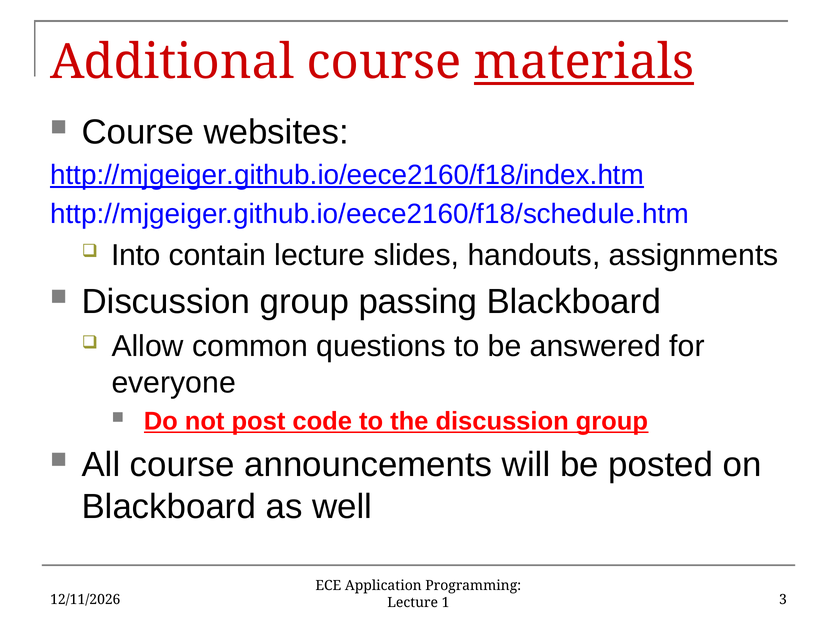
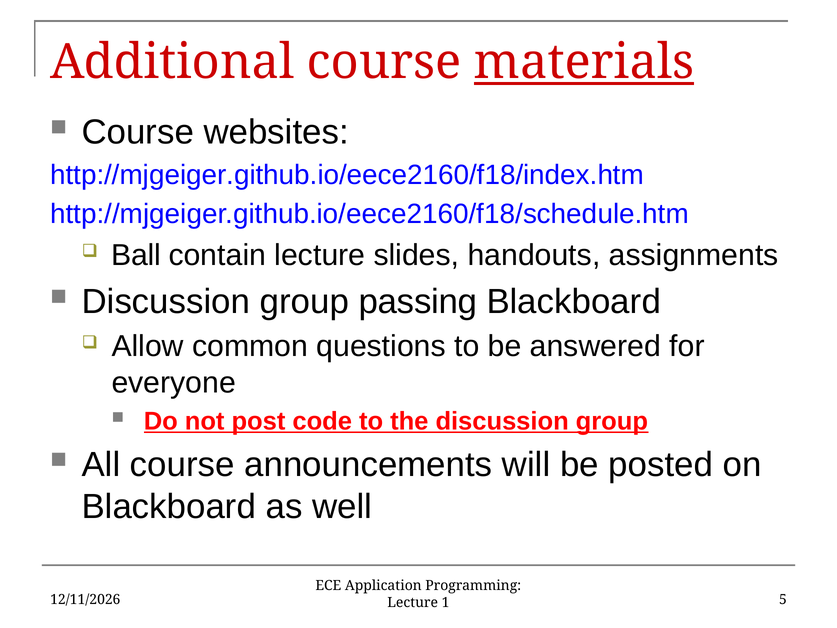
http://mjgeiger.github.io/eece2160/f18/index.htm underline: present -> none (347, 175)
Into: Into -> Ball (136, 255)
3: 3 -> 5 (783, 599)
